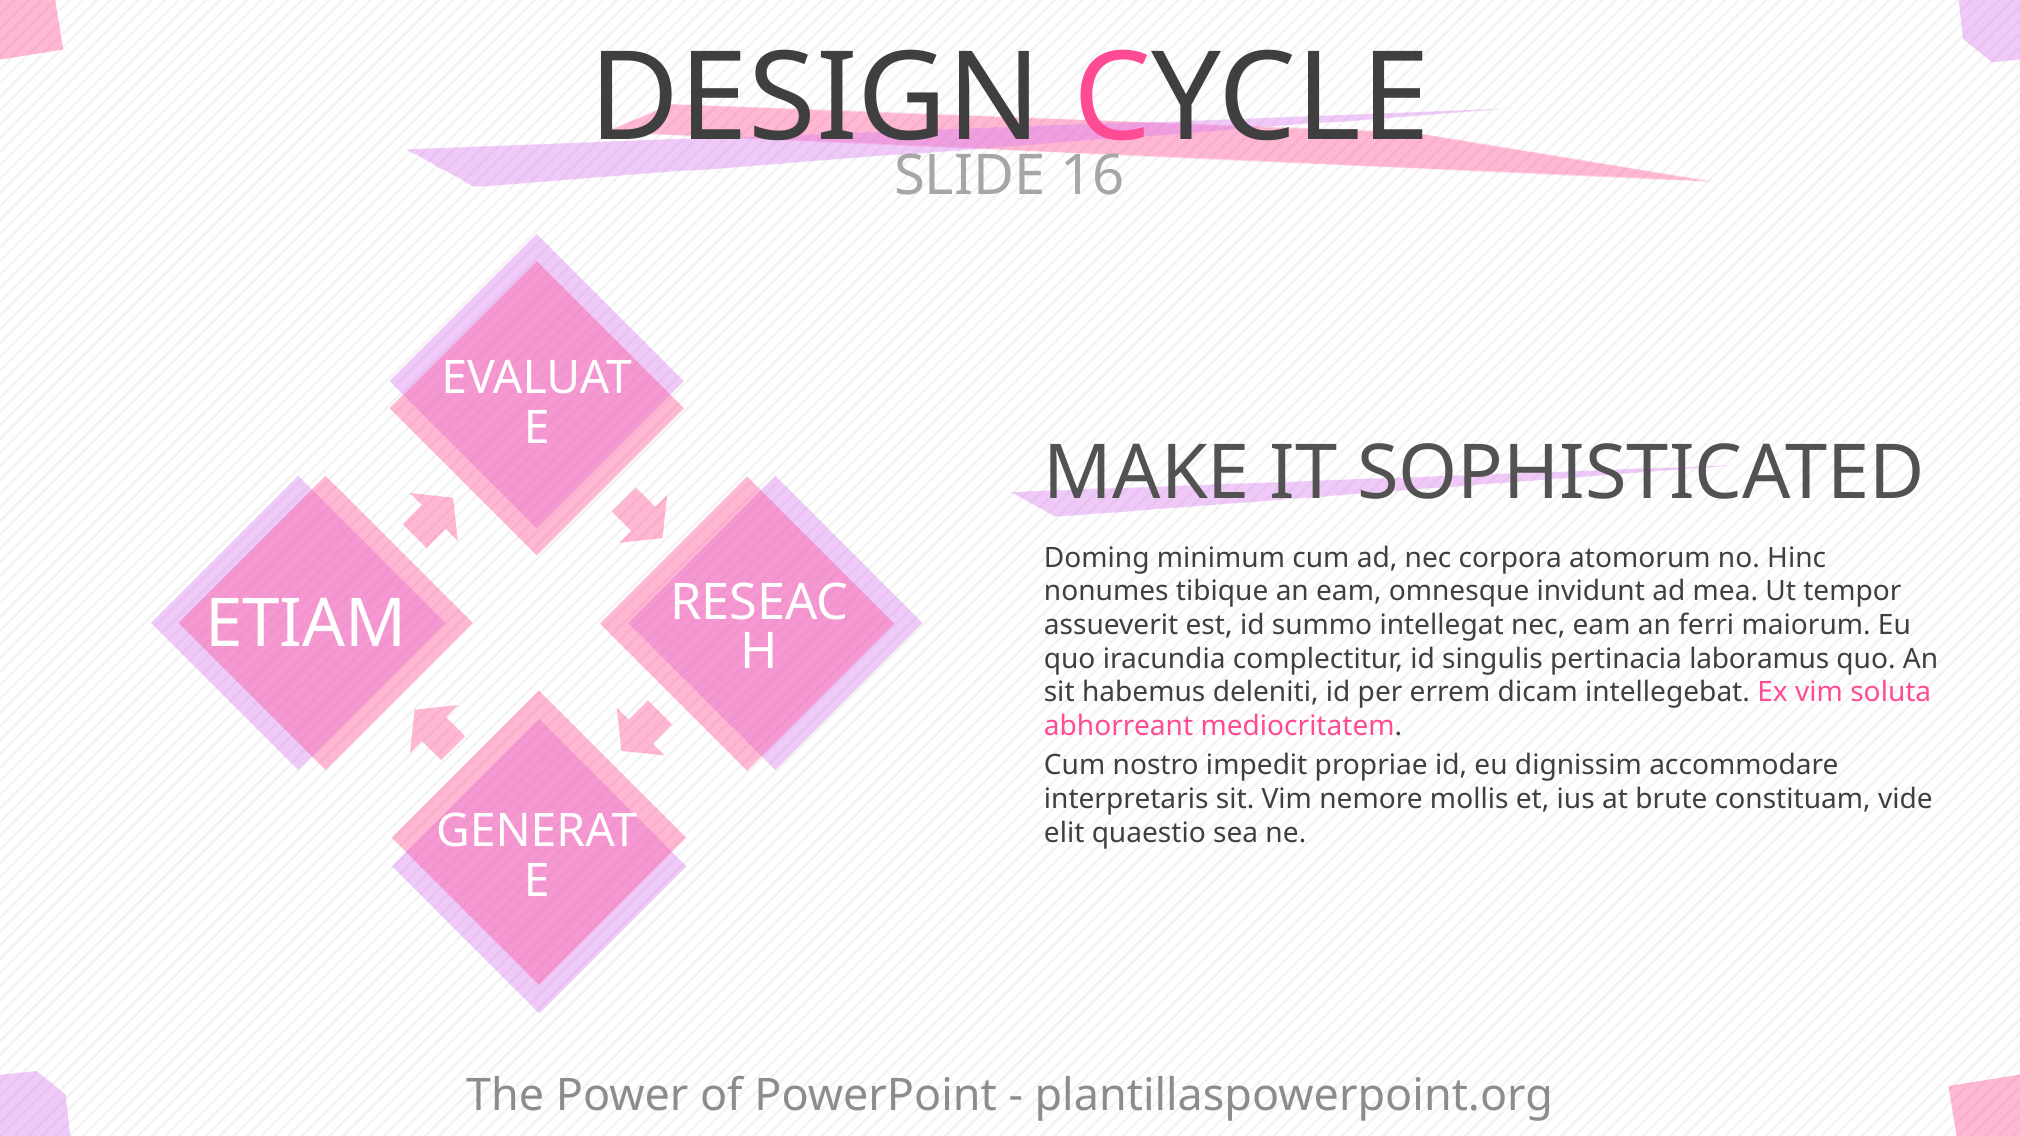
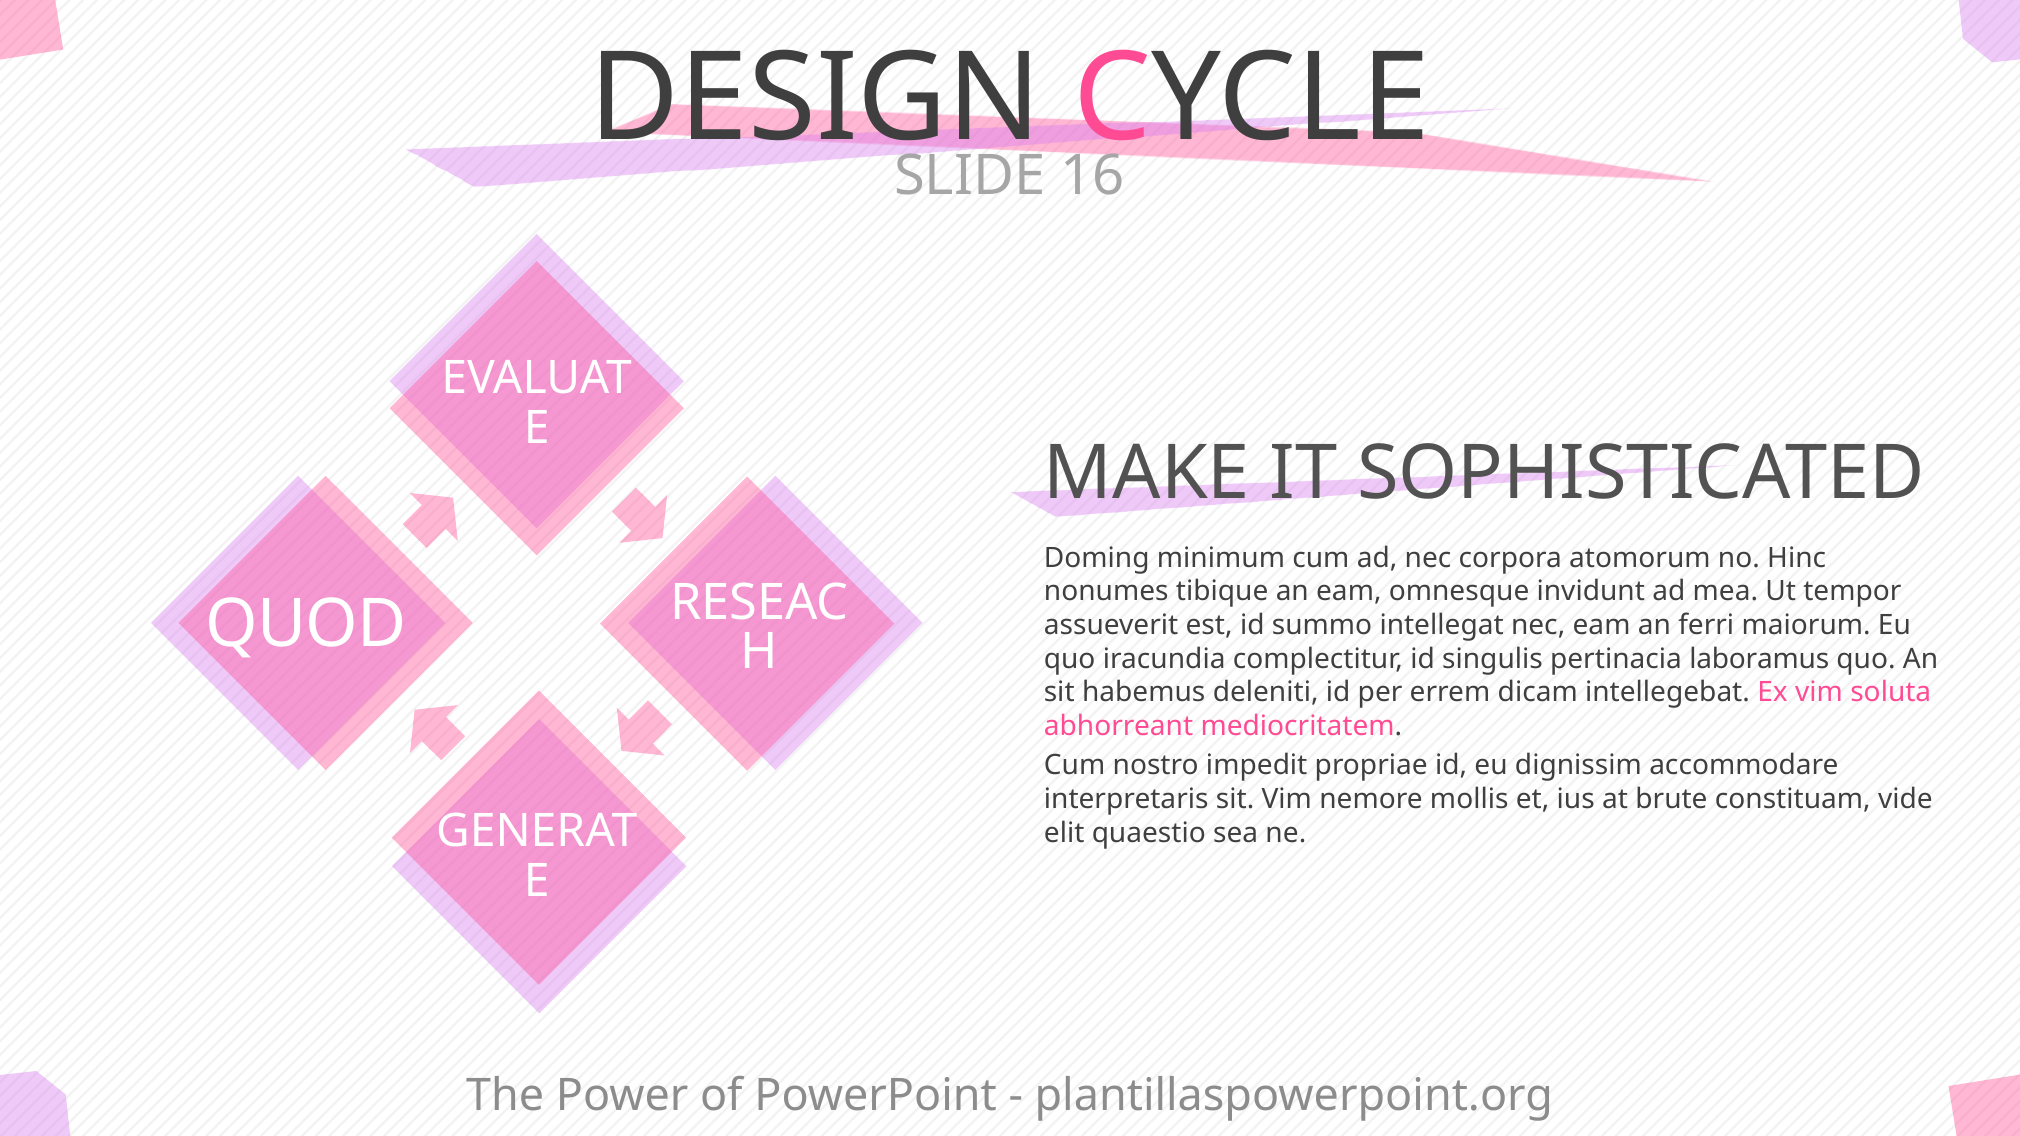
ETIAM: ETIAM -> QUOD (306, 625)
